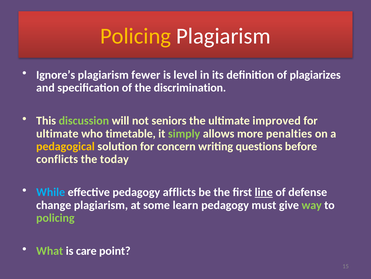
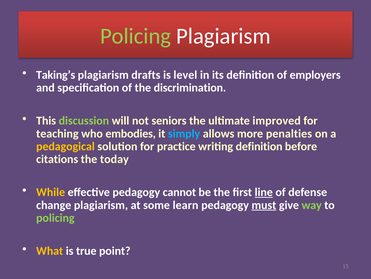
Policing colour: yellow -> light green (136, 36)
Ignore’s: Ignore’s -> Taking’s (56, 75)
fewer: fewer -> drafts (146, 75)
plagiarizes: plagiarizes -> employers (315, 75)
ultimate: ultimate -> teaching (57, 133)
timetable: timetable -> embodies (131, 133)
simply colour: light green -> light blue (184, 133)
concern: concern -> practice (176, 146)
writing questions: questions -> definition (259, 146)
conflicts: conflicts -> citations (57, 159)
While colour: light blue -> yellow (51, 192)
afflicts: afflicts -> cannot (179, 192)
must underline: none -> present (264, 205)
What colour: light green -> yellow (50, 250)
care: care -> true (86, 250)
